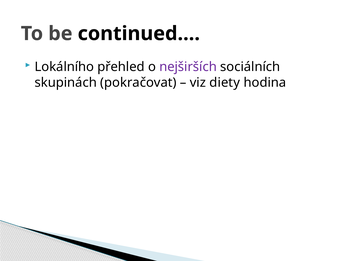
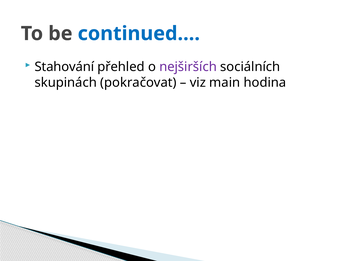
continued… colour: black -> blue (139, 33)
Lokálního: Lokálního -> Stahování (64, 67)
diety: diety -> main (225, 82)
